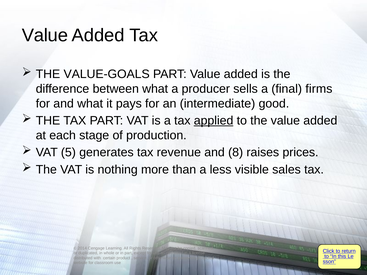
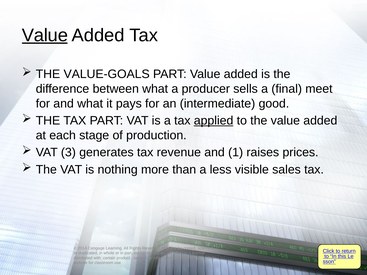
Value underline: none -> present (45, 35)
firms: firms -> meet (319, 89)
5: 5 -> 3 (68, 153)
8: 8 -> 1 (236, 153)
